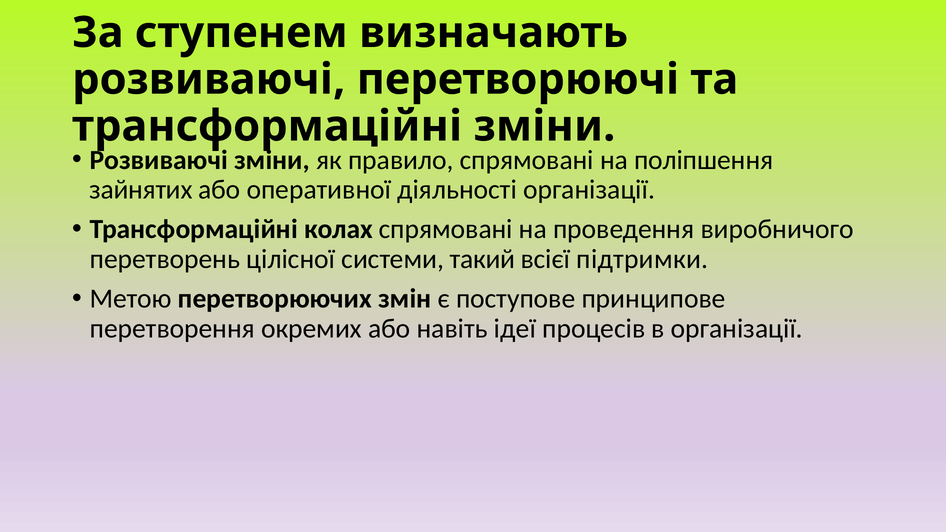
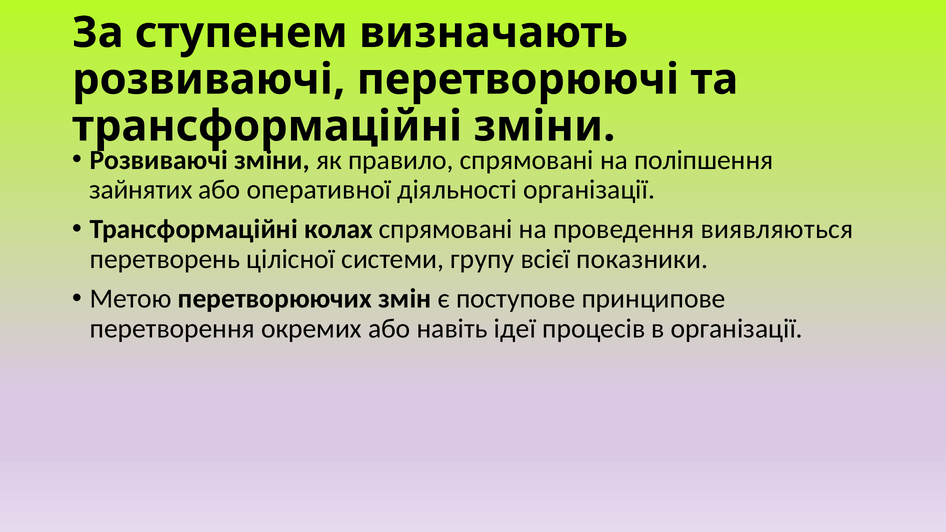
виробничого: виробничого -> виявляються (777, 229)
такий: такий -> групу (482, 259)
підтримки: підтримки -> показники (642, 259)
